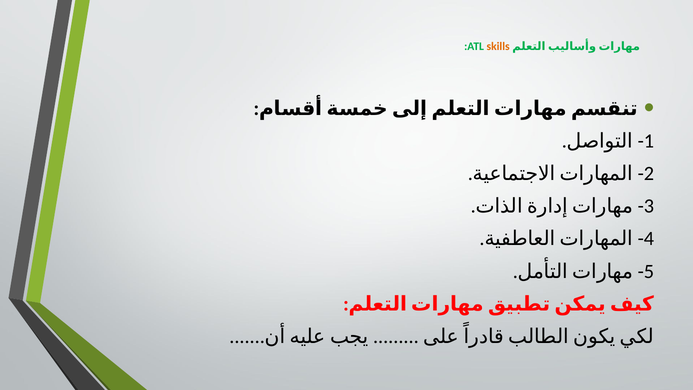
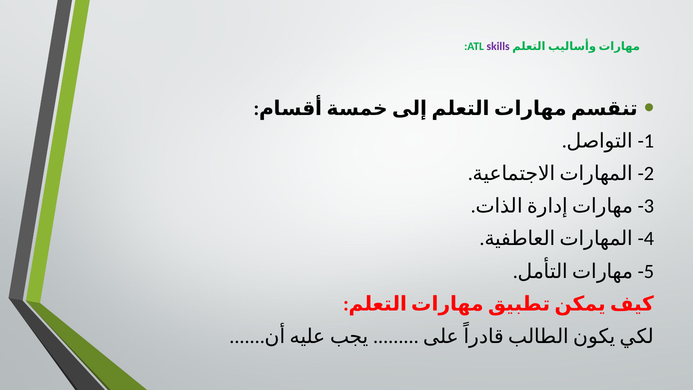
skills colour: orange -> purple (498, 46)
